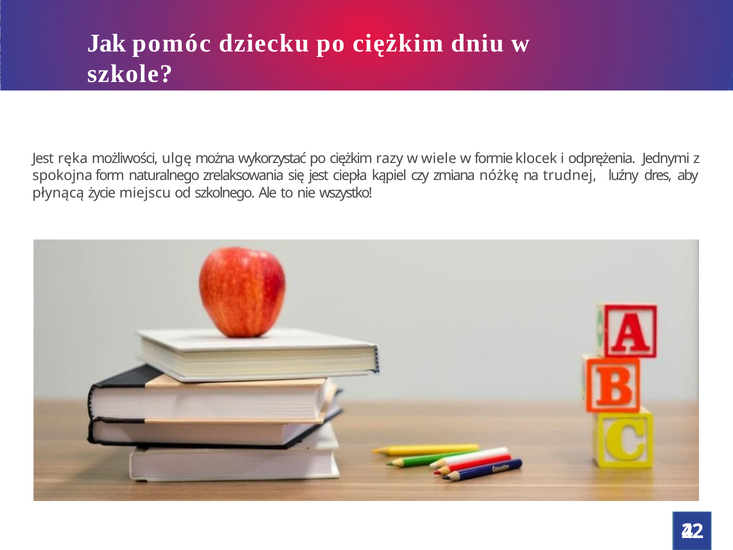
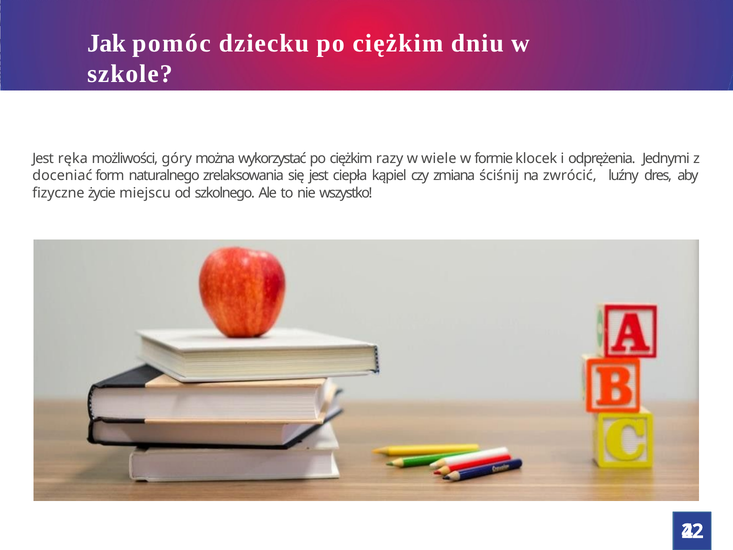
ulgę: ulgę -> góry (177, 159)
spokojna: spokojna -> doceniać (62, 176)
nóżkę: nóżkę -> ściśnij (499, 176)
trudnej: trudnej -> zwrócić (570, 176)
płynącą: płynącą -> fizyczne (58, 193)
